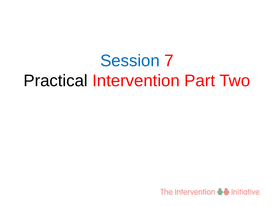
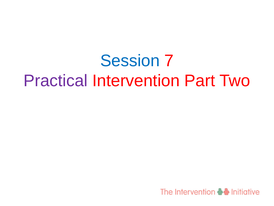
Practical colour: black -> purple (56, 81)
